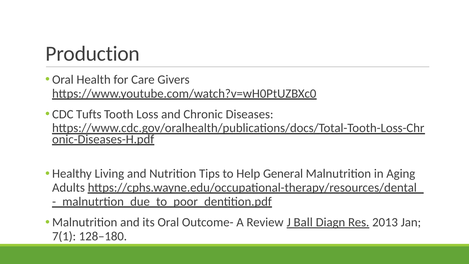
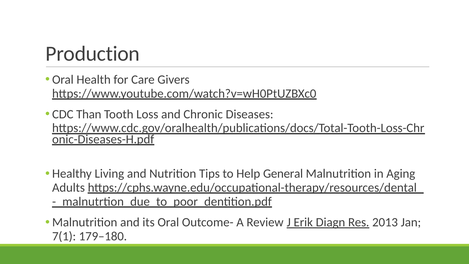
Tufts: Tufts -> Than (89, 114)
Ball: Ball -> Erik (303, 222)
128–180: 128–180 -> 179–180 (103, 236)
